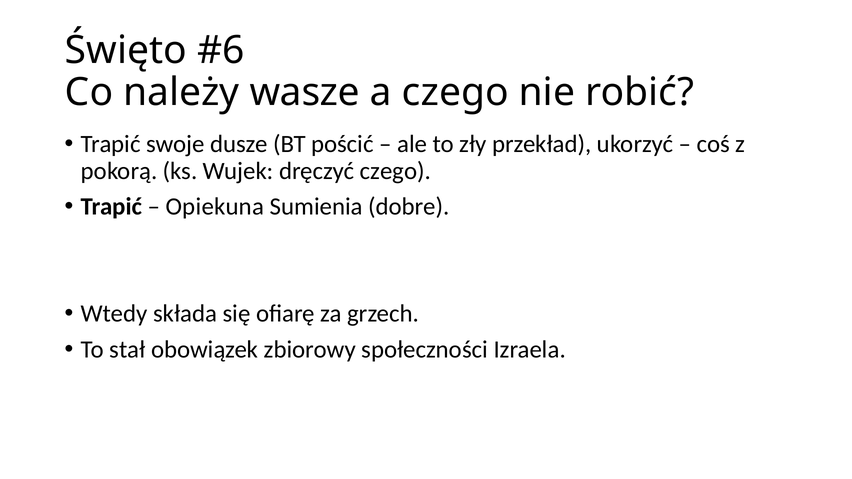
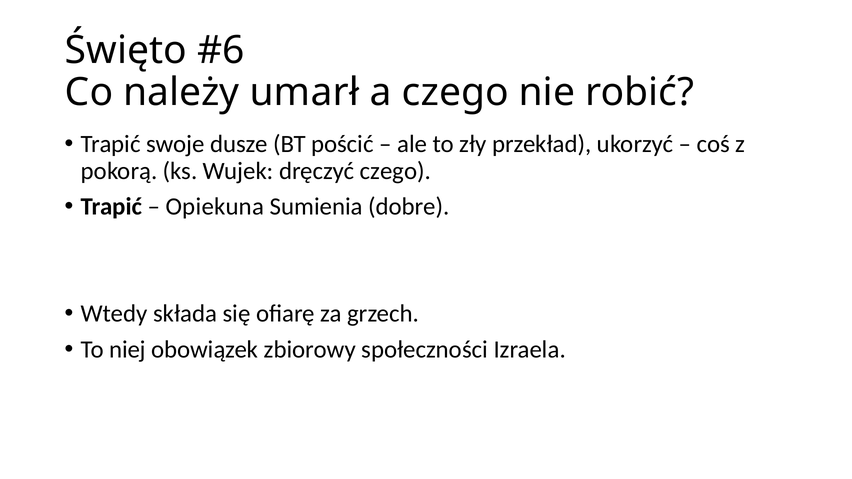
wasze: wasze -> umarł (304, 93)
stał: stał -> niej (128, 350)
